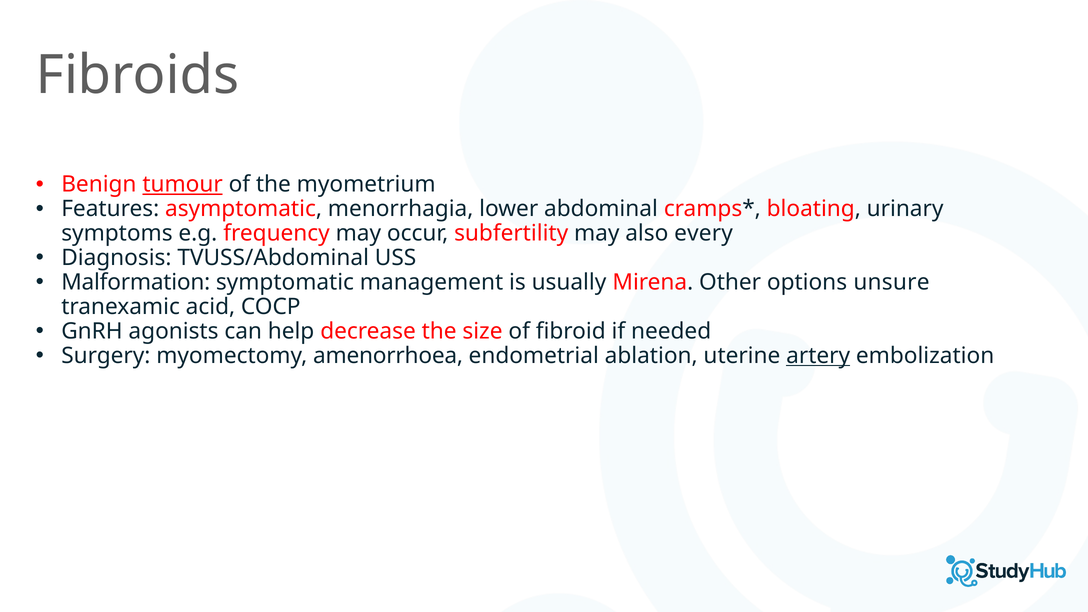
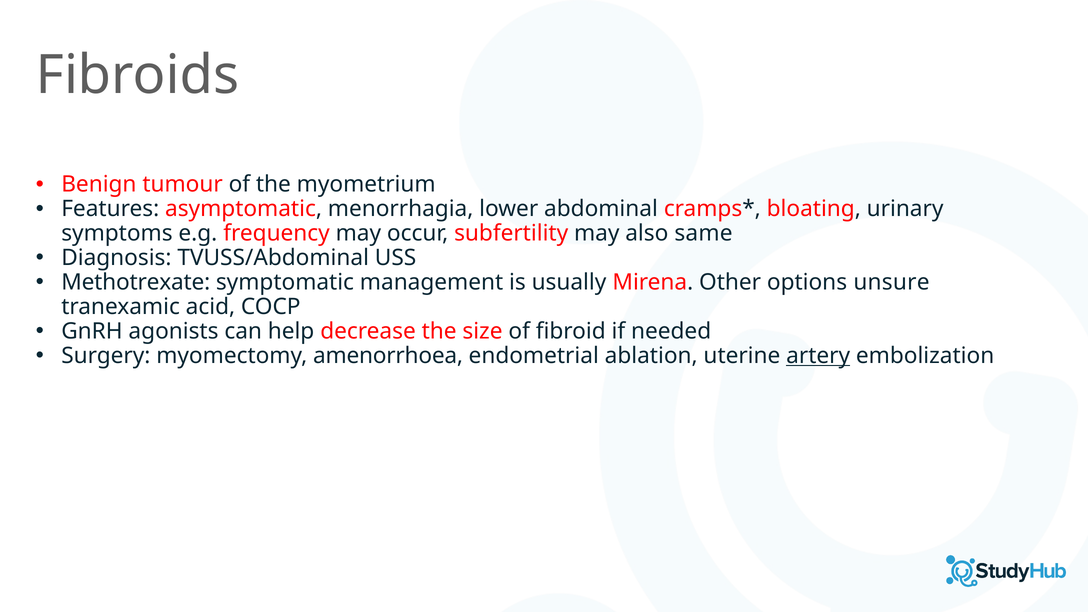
tumour underline: present -> none (183, 184)
every: every -> same (704, 233)
Malformation: Malformation -> Methotrexate (136, 282)
